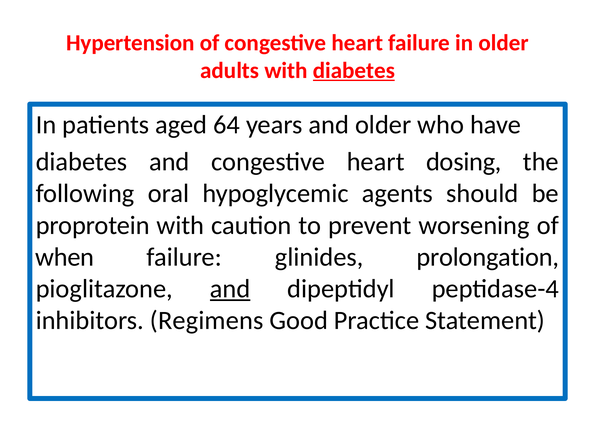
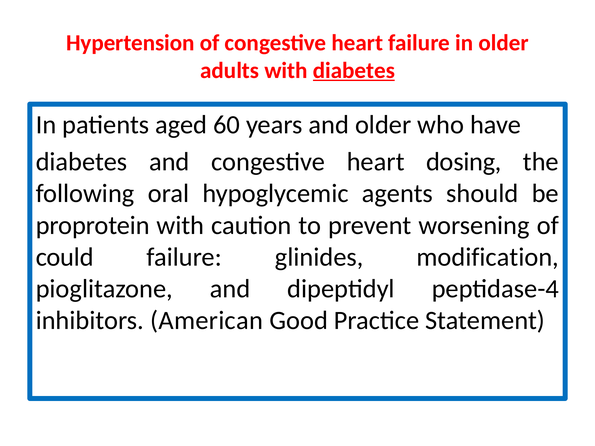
64: 64 -> 60 (227, 125)
when: when -> could (65, 257)
prolongation: prolongation -> modification (488, 257)
and underline: present -> none (230, 289)
Regimens: Regimens -> American (207, 321)
